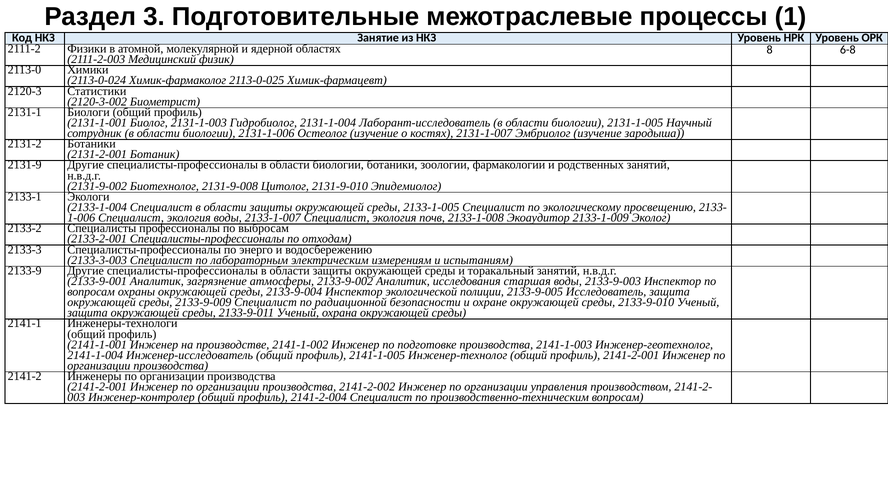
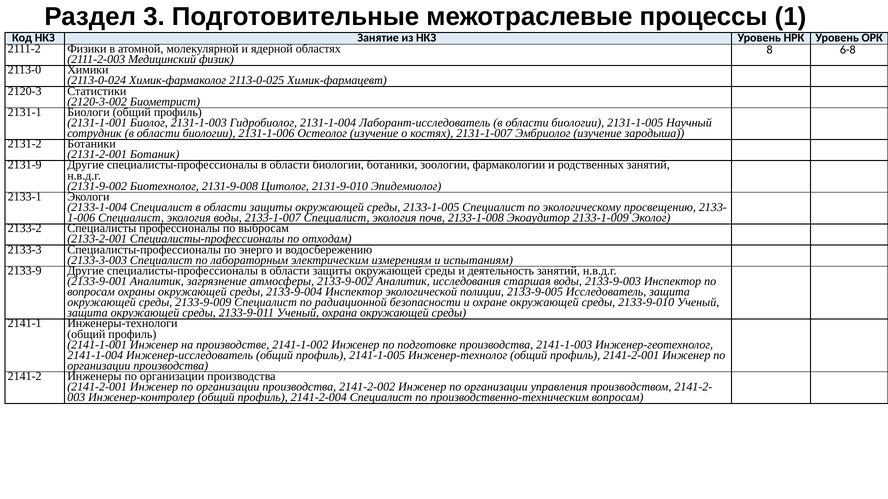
торакальный: торакальный -> деятельность (501, 271)
